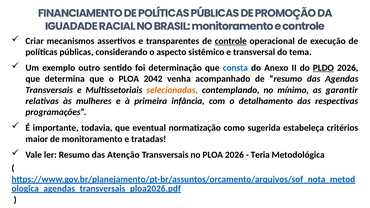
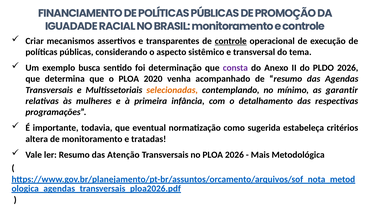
outro: outro -> busca (89, 68)
consta colour: blue -> purple (235, 68)
PLDO underline: present -> none (323, 68)
2042: 2042 -> 2020 (153, 79)
maior: maior -> altera (37, 139)
Teria: Teria -> Mais (260, 155)
